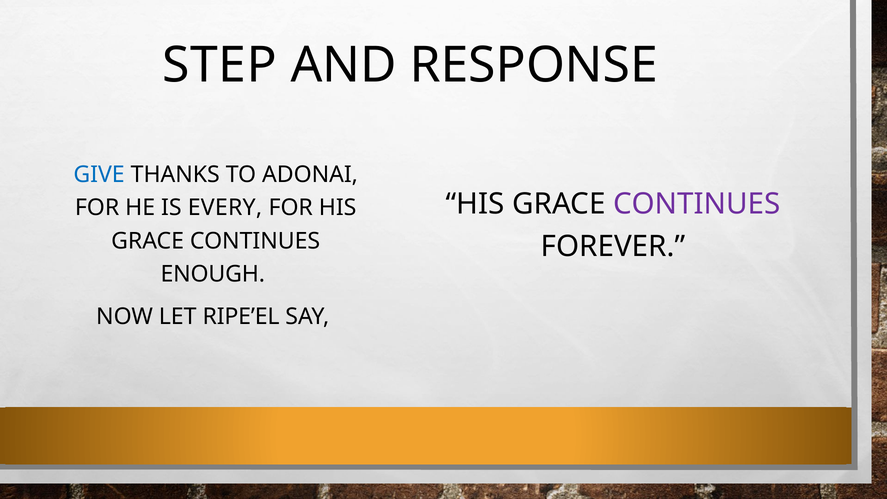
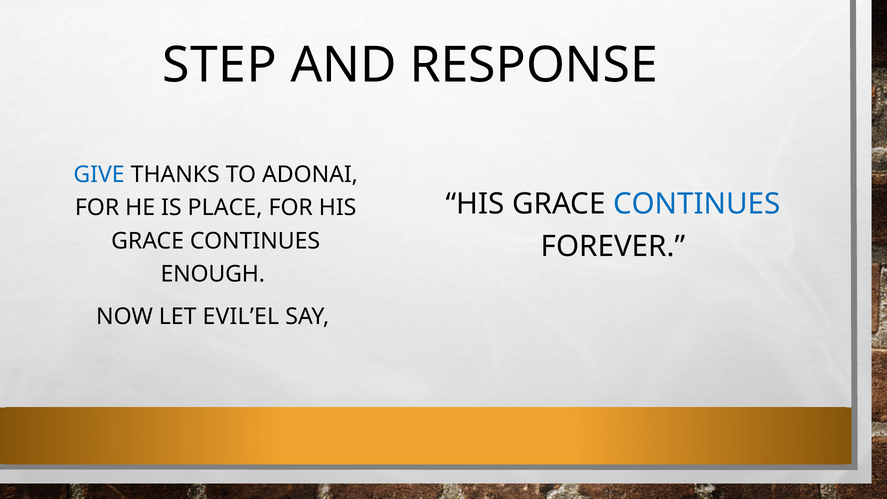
CONTINUES colour: purple -> blue (697, 204)
EVERY: EVERY -> PLACE (225, 208)
RIPE’EL: RIPE’EL -> EVIL’EL (241, 317)
